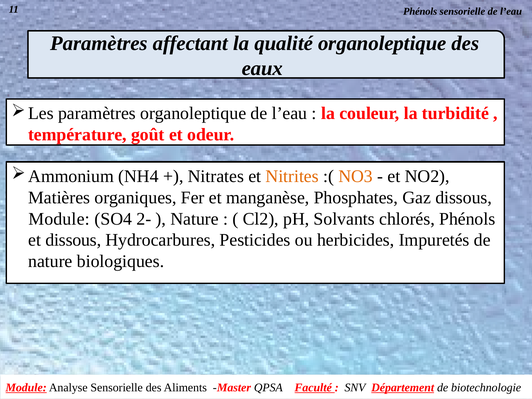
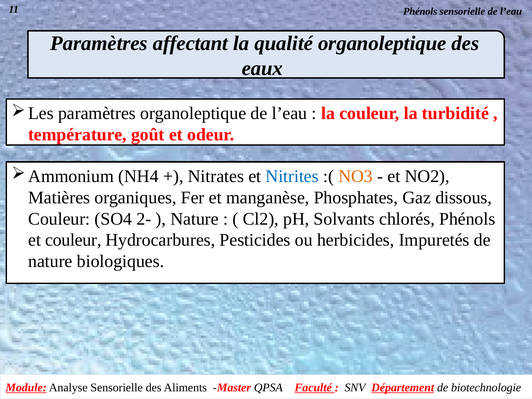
Nitrites colour: orange -> blue (292, 176)
Module: Module -> Couleur (59, 219)
et dissous: dissous -> couleur (73, 240)
